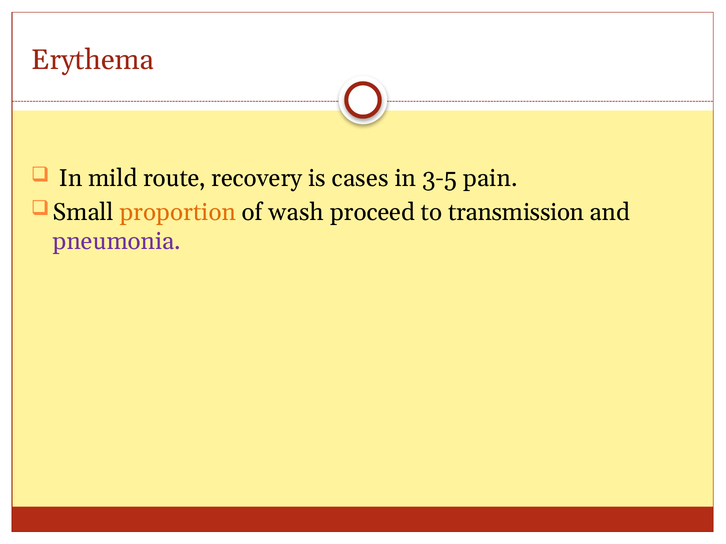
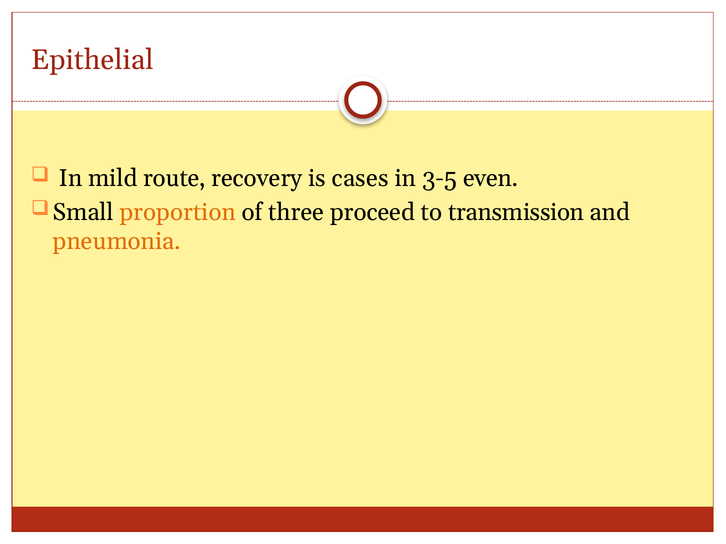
Erythema: Erythema -> Epithelial (92, 60)
pain: pain -> even (491, 179)
wash: wash -> three (296, 212)
pneumonia colour: purple -> orange (117, 241)
